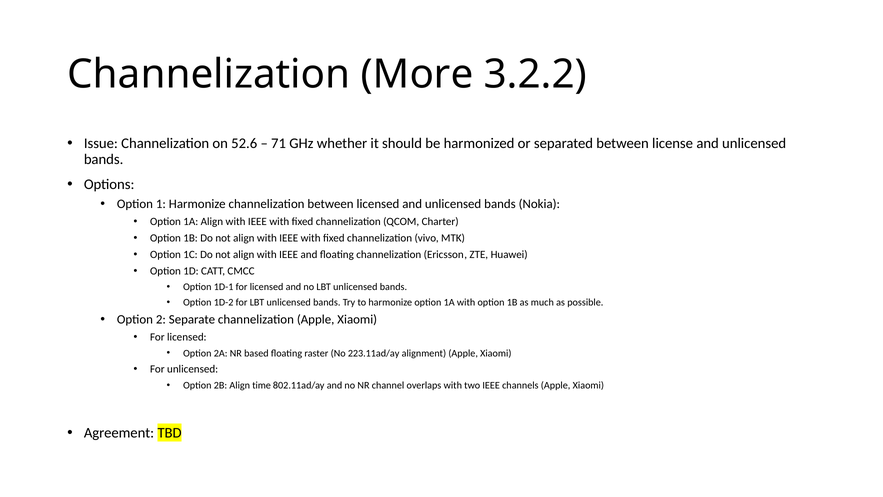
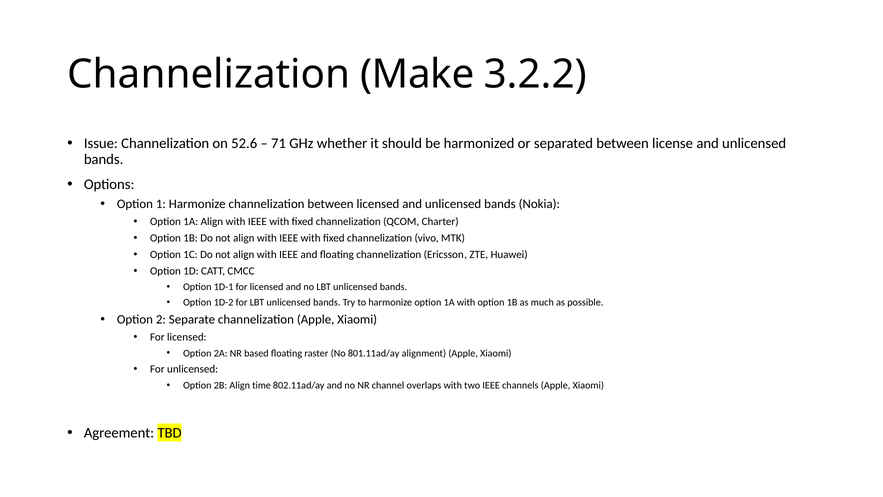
More: More -> Make (417, 74)
223.11ad/ay: 223.11ad/ay -> 801.11ad/ay (374, 353)
